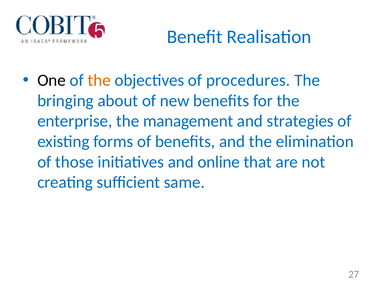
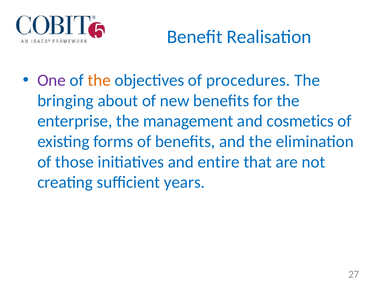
One colour: black -> purple (52, 80)
strategies: strategies -> cosmetics (300, 121)
online: online -> entire (219, 162)
same: same -> years (184, 182)
